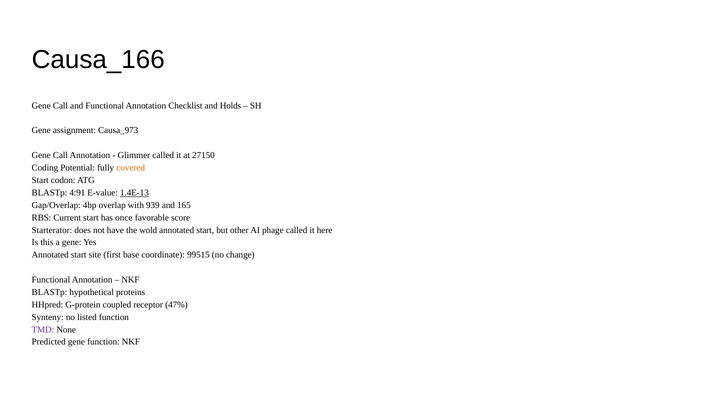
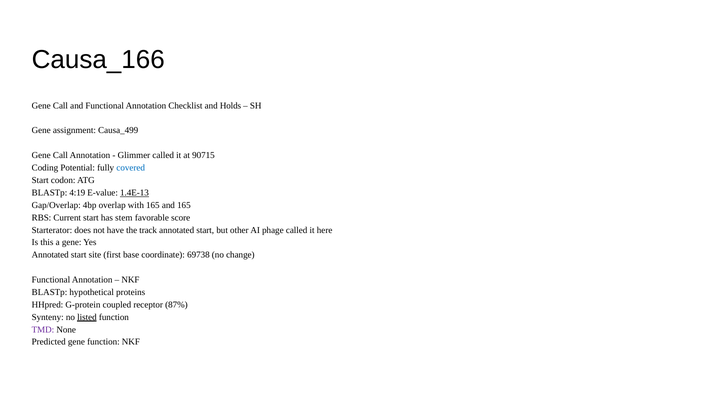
Causa_973: Causa_973 -> Causa_499 (118, 130)
27150: 27150 -> 90715 (203, 155)
covered colour: orange -> blue (131, 168)
4:91: 4:91 -> 4:19 (77, 193)
with 939: 939 -> 165 (153, 205)
once: once -> stem (124, 218)
wold: wold -> track (148, 230)
99515: 99515 -> 69738 (198, 255)
47%: 47% -> 87% (176, 305)
listed underline: none -> present (87, 317)
